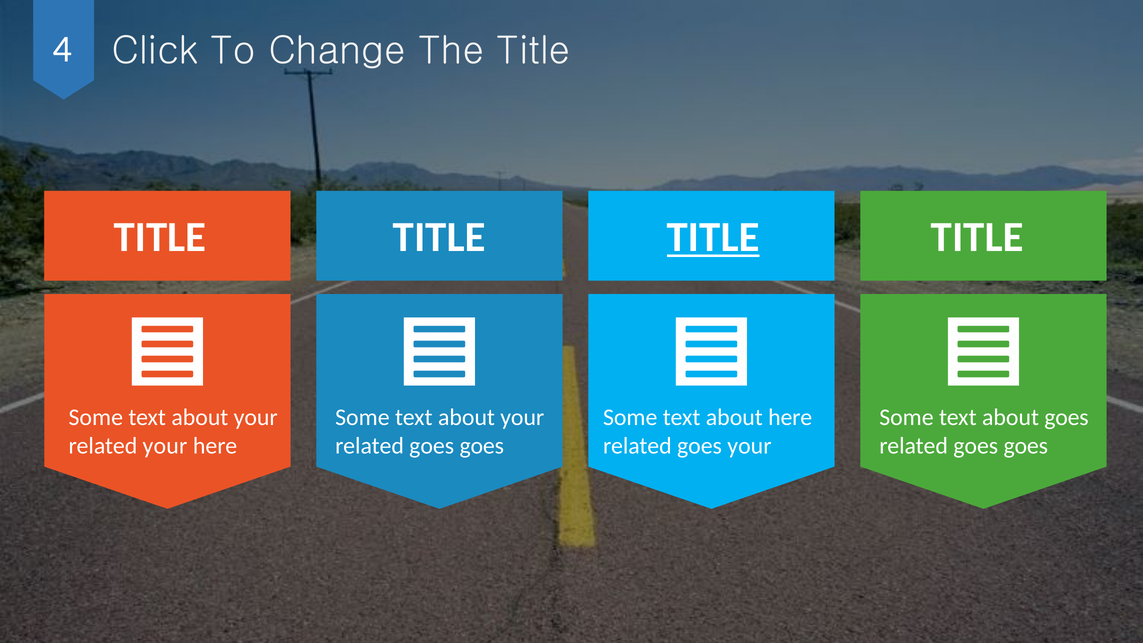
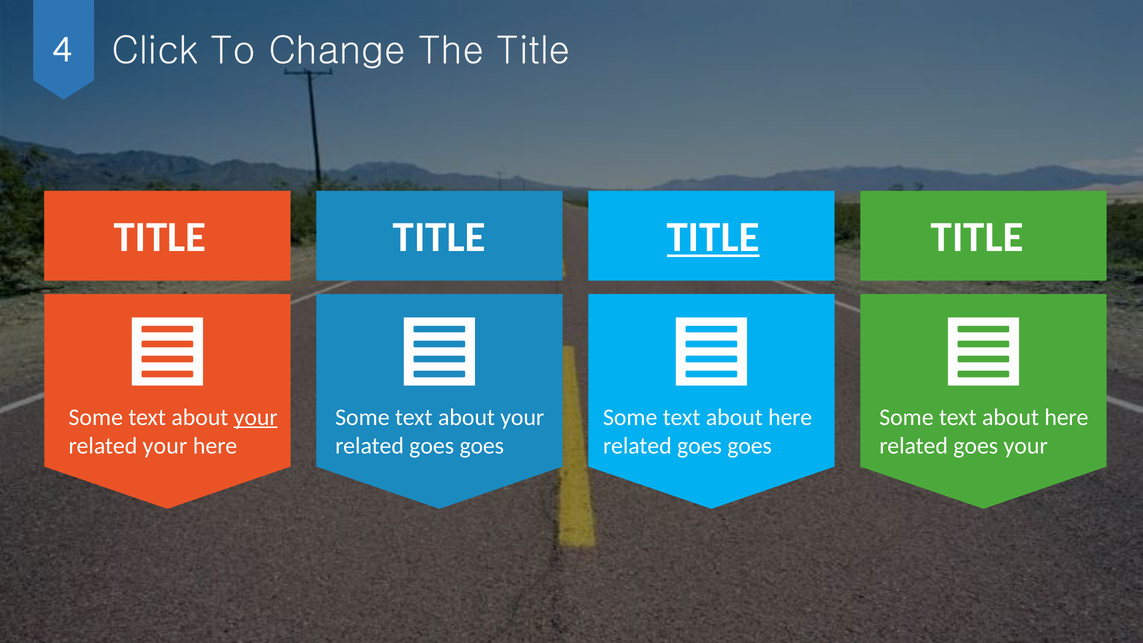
your underline: none -> present (256, 417)
goes: goes -> here (1066, 417)
your: your -> goes (750, 446)
goes: goes -> your (1026, 446)
